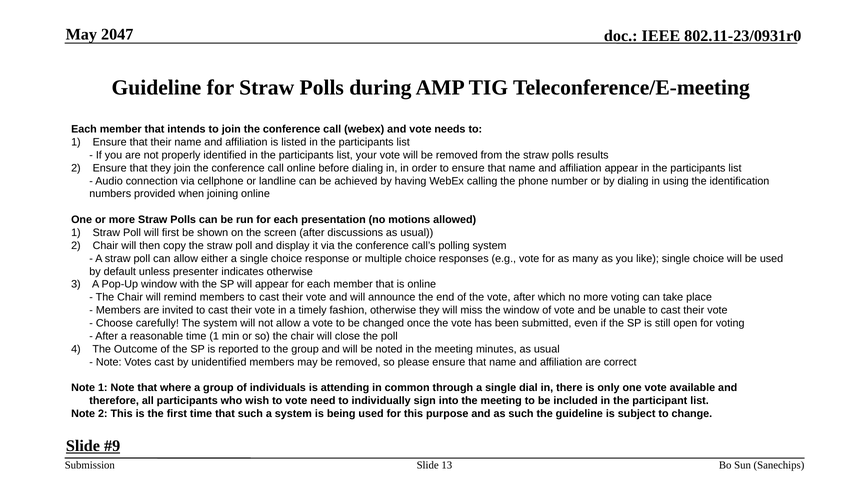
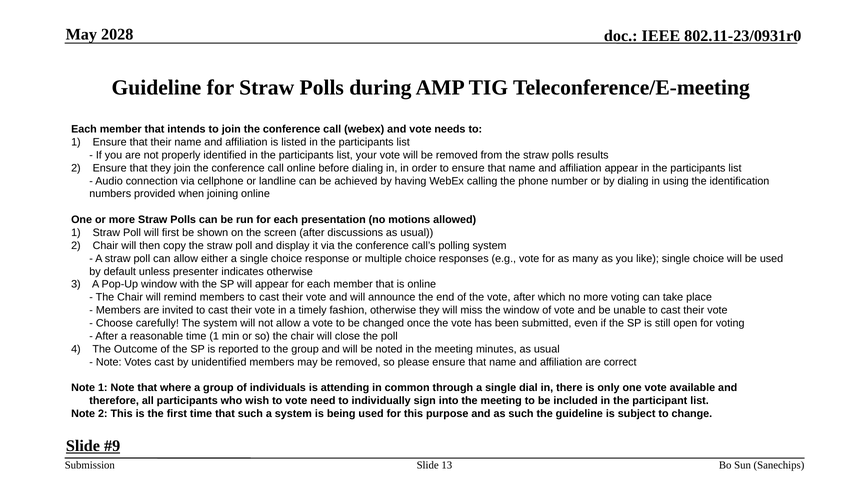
2047: 2047 -> 2028 (117, 34)
